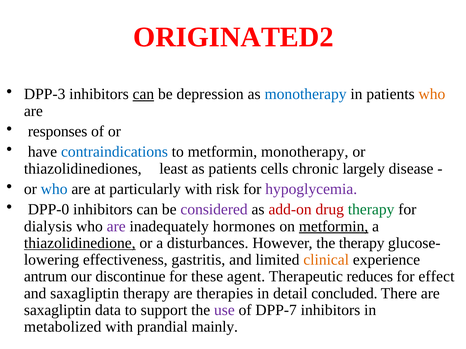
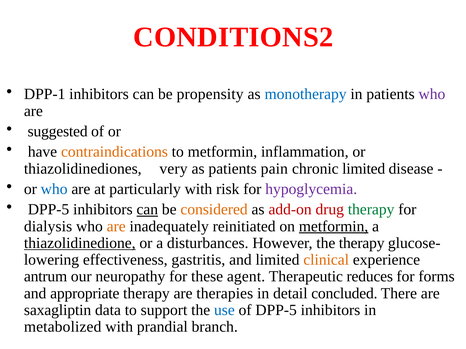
ORIGINATED2: ORIGINATED2 -> CONDITIONS2 (233, 37)
DPP-3: DPP-3 -> DPP-1 (45, 94)
can underline: present -> none (143, 94)
depression: depression -> propensity (210, 94)
who colour: orange -> purple (432, 94)
responses: responses -> suggested (58, 132)
contraindications colour: blue -> orange (114, 152)
metformin monotherapy: monotherapy -> inflammation (305, 152)
least: least -> very (173, 169)
cells: cells -> pain (274, 169)
chronic largely: largely -> limited (364, 169)
DPP-0: DPP-0 -> DPP-5 (49, 210)
can underline: none -> present (147, 210)
considered colour: purple -> orange (214, 210)
are colour: purple -> orange (116, 227)
hormones: hormones -> reinitiated (244, 227)
discontinue: discontinue -> neuropathy (130, 277)
effect: effect -> forms (437, 277)
and saxagliptin: saxagliptin -> appropriate (85, 294)
use colour: purple -> blue (224, 310)
of DPP-7: DPP-7 -> DPP-5 (276, 310)
mainly: mainly -> branch (215, 327)
